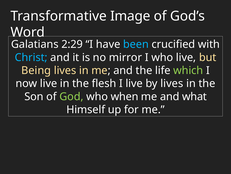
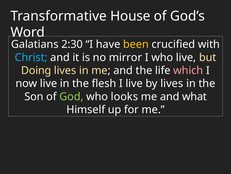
Image: Image -> House (130, 16)
2:29: 2:29 -> 2:30 (72, 44)
been colour: light blue -> yellow (136, 44)
Being: Being -> Doing (36, 70)
which colour: light green -> pink (188, 70)
when: when -> looks (124, 96)
